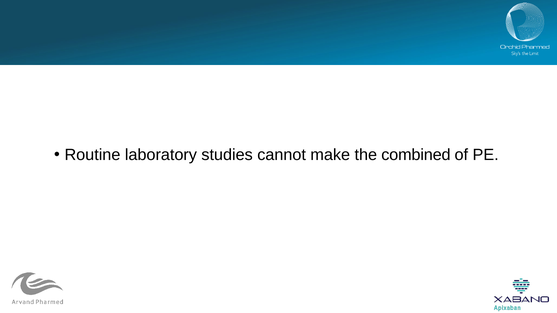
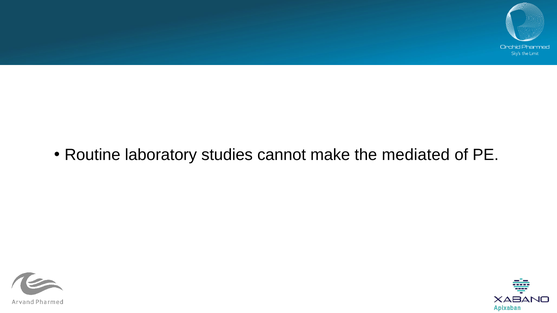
combined: combined -> mediated (416, 155)
